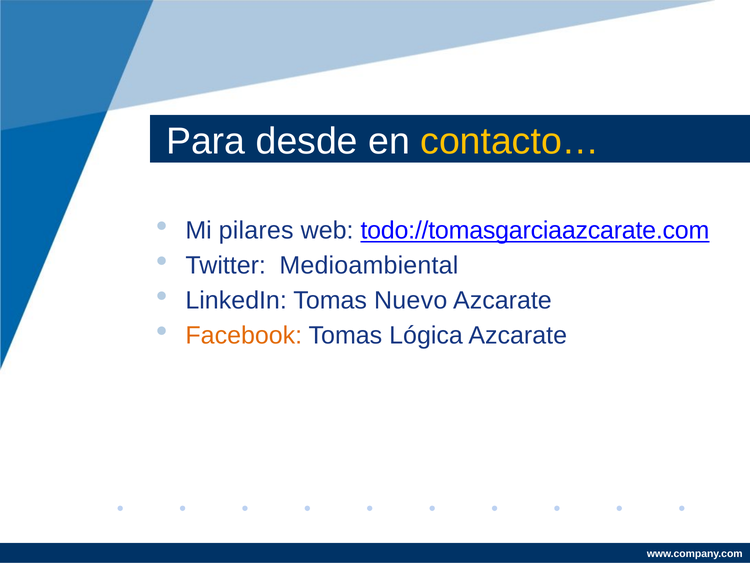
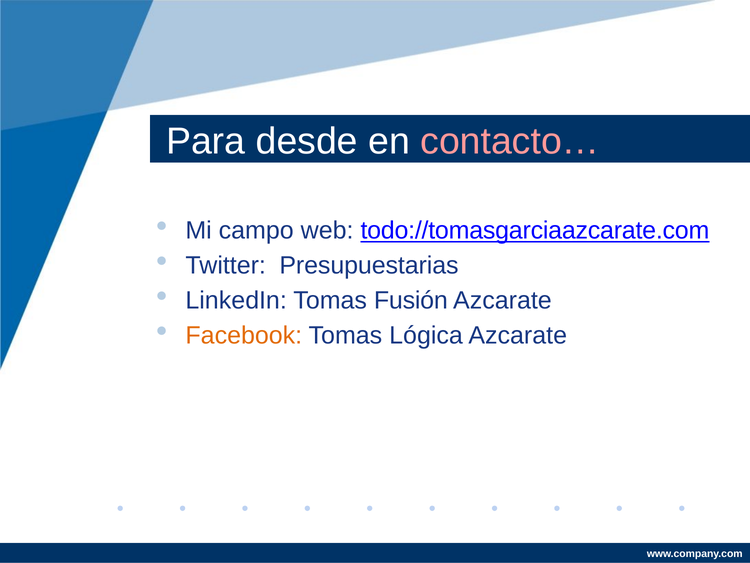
contacto… colour: yellow -> pink (510, 141)
pilares: pilares -> campo (256, 230)
Medioambiental: Medioambiental -> Presupuestarias (369, 265)
Nuevo: Nuevo -> Fusión (411, 300)
